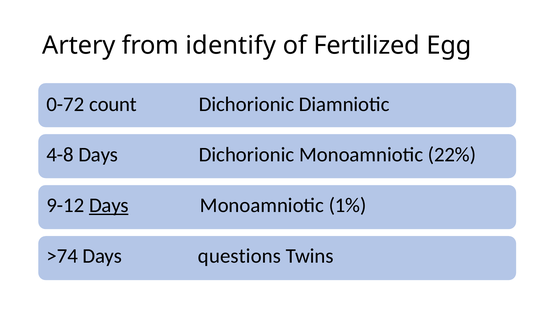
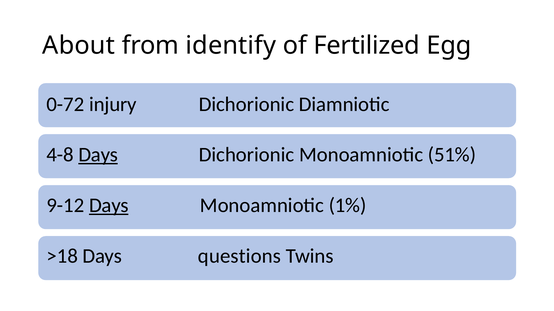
Artery: Artery -> About (79, 45)
count: count -> injury (113, 104)
Days underline: none -> present (98, 155)
22%: 22% -> 51% (452, 155)
>74: >74 -> >18 (62, 256)
